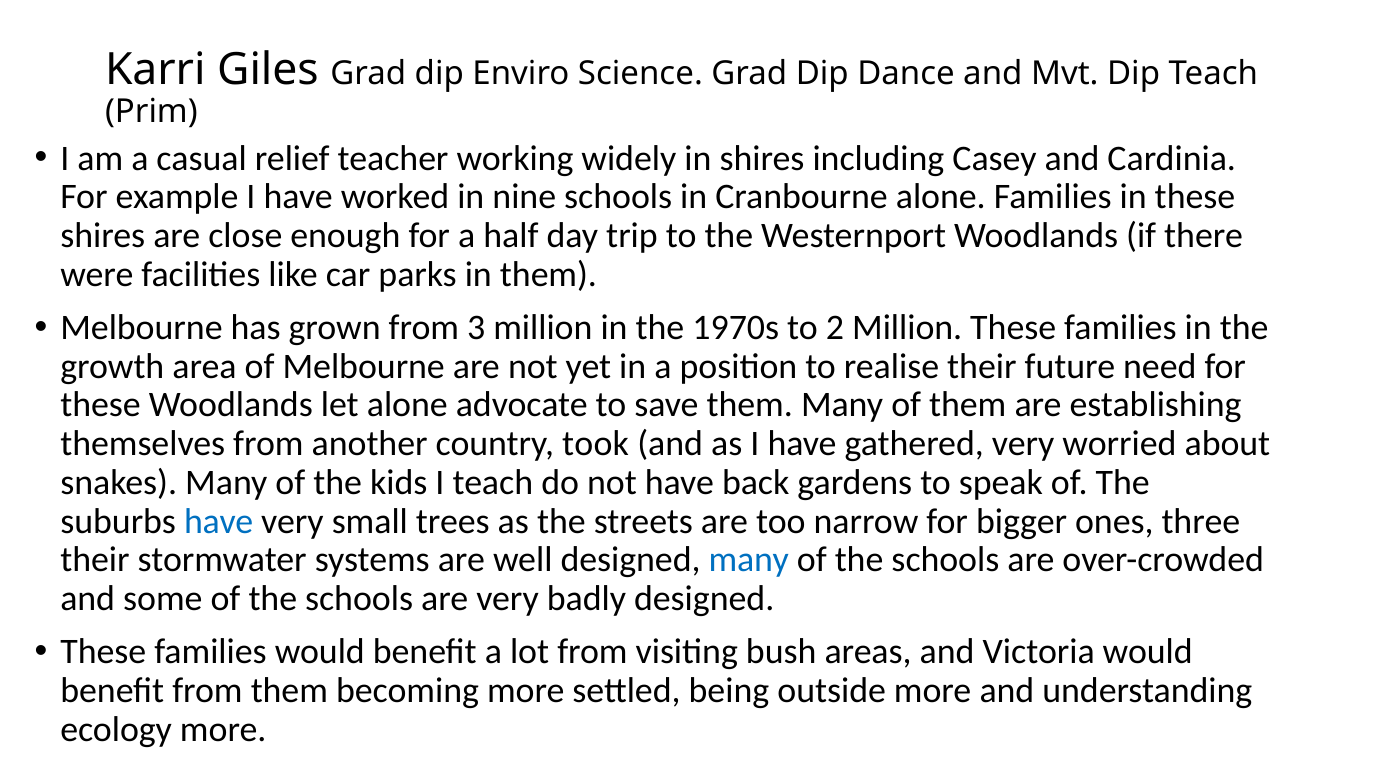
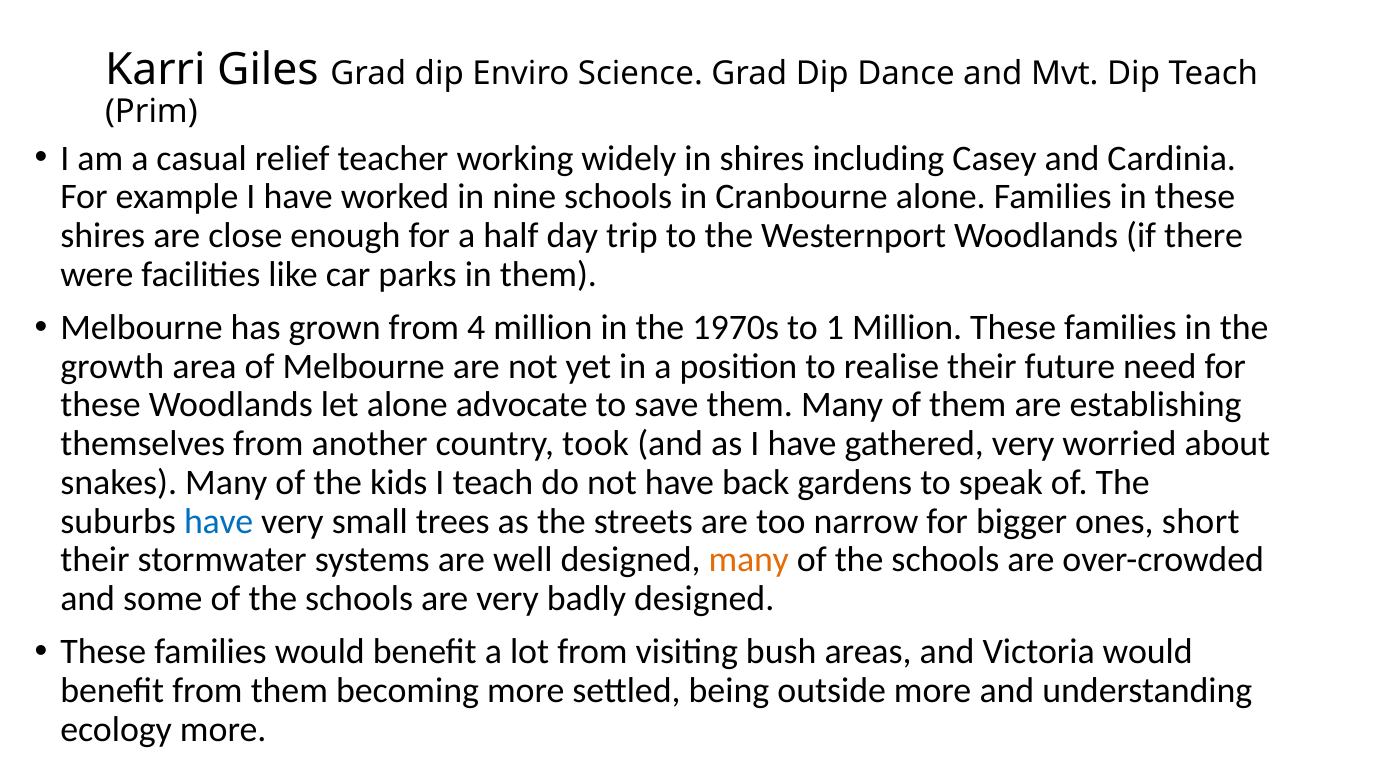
3: 3 -> 4 (476, 328)
2: 2 -> 1 (835, 328)
three: three -> short (1201, 521)
many colour: blue -> orange (749, 560)
